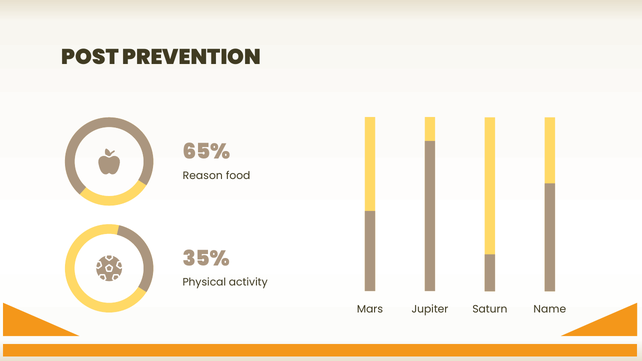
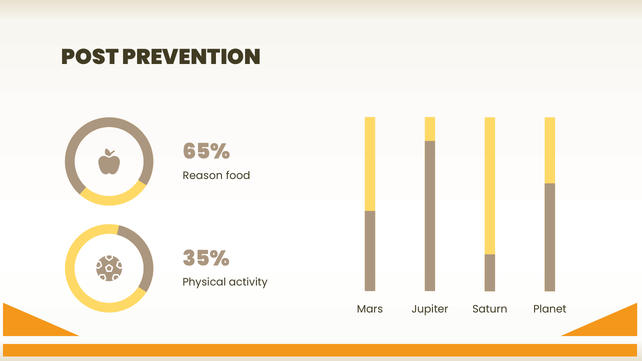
Name: Name -> Planet (550, 310)
